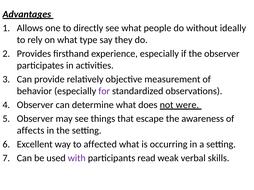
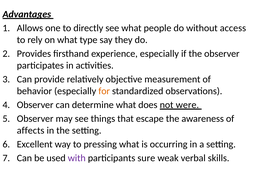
ideally: ideally -> access (233, 28)
for colour: purple -> orange (104, 91)
affected: affected -> pressing (100, 145)
read: read -> sure (146, 159)
